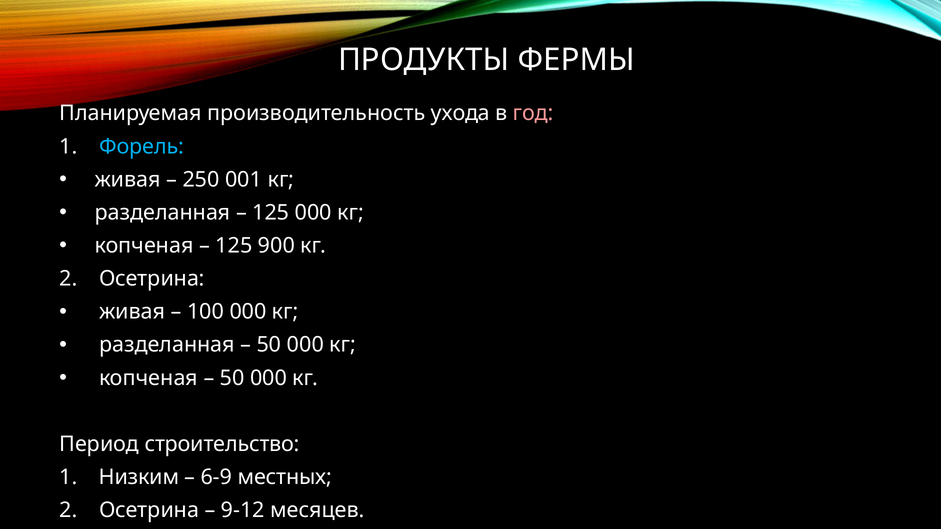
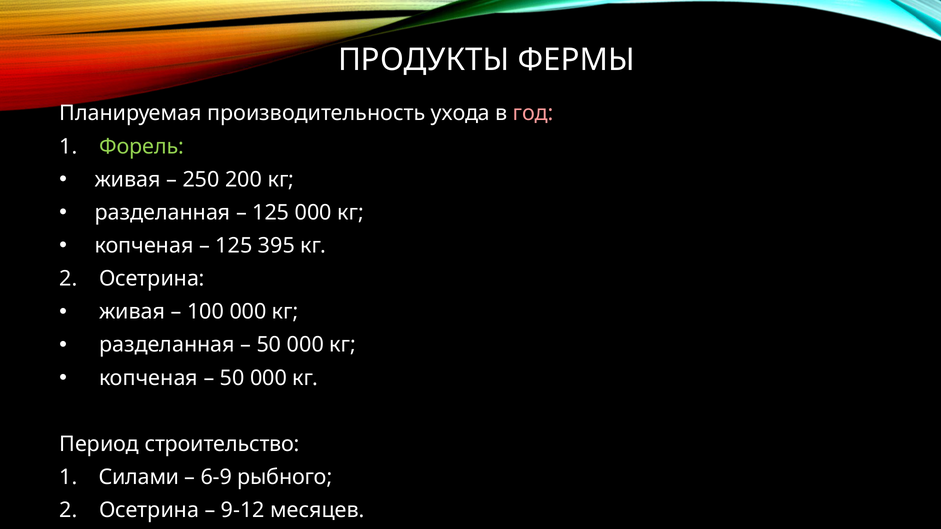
Форель colour: light blue -> light green (142, 147)
001: 001 -> 200 (244, 180)
900: 900 -> 395 (276, 246)
Низким: Низким -> Силами (139, 477)
местных: местных -> рыбного (285, 477)
